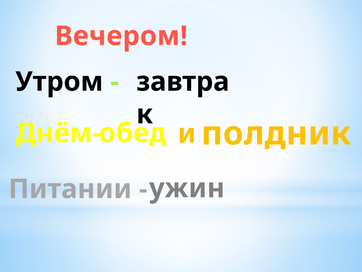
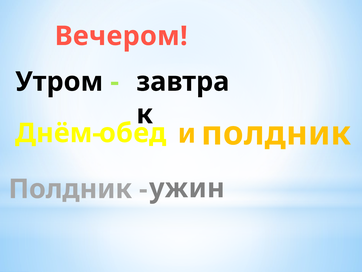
Питании: Питании -> Полдник (70, 189)
